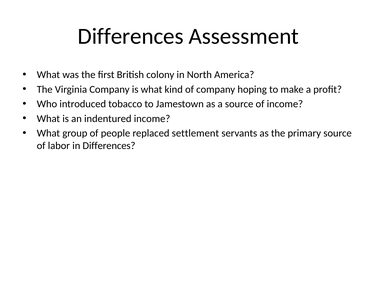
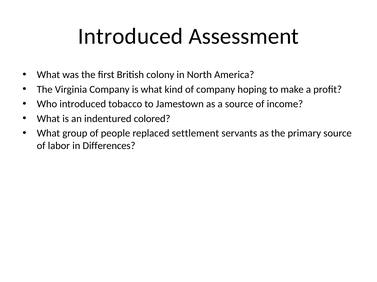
Differences: Differences -> Introduced (130, 36)
indentured income: income -> colored (152, 119)
